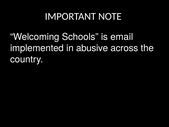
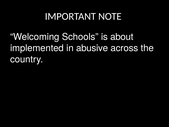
email: email -> about (122, 37)
